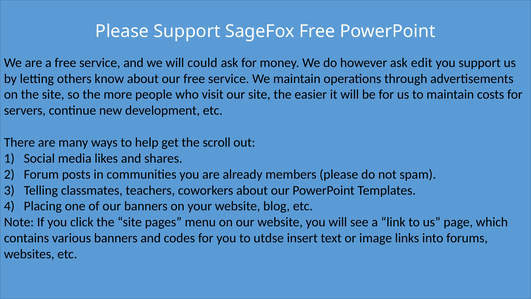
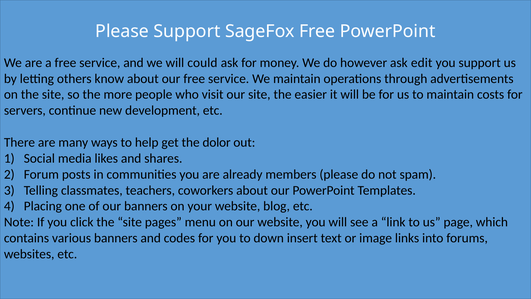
scroll: scroll -> dolor (217, 142)
utdse: utdse -> down (269, 238)
